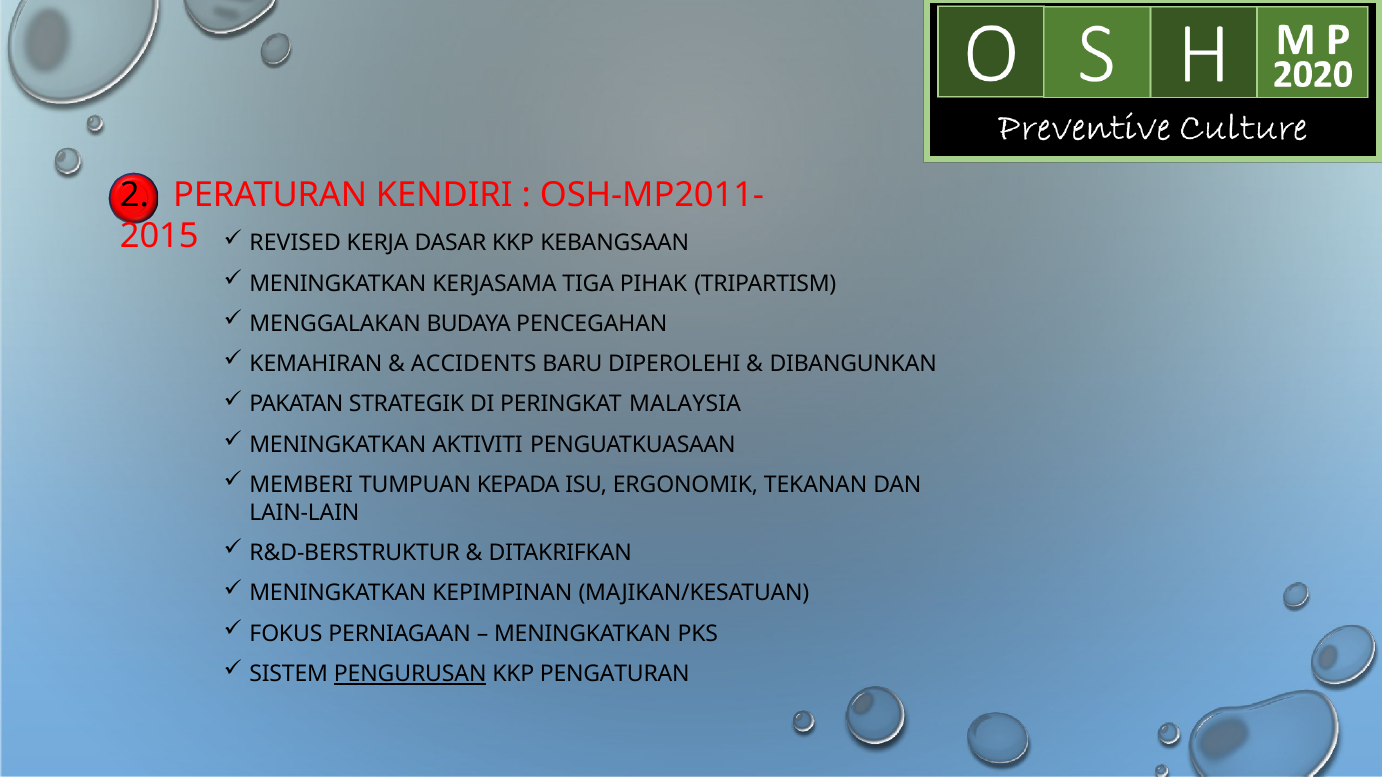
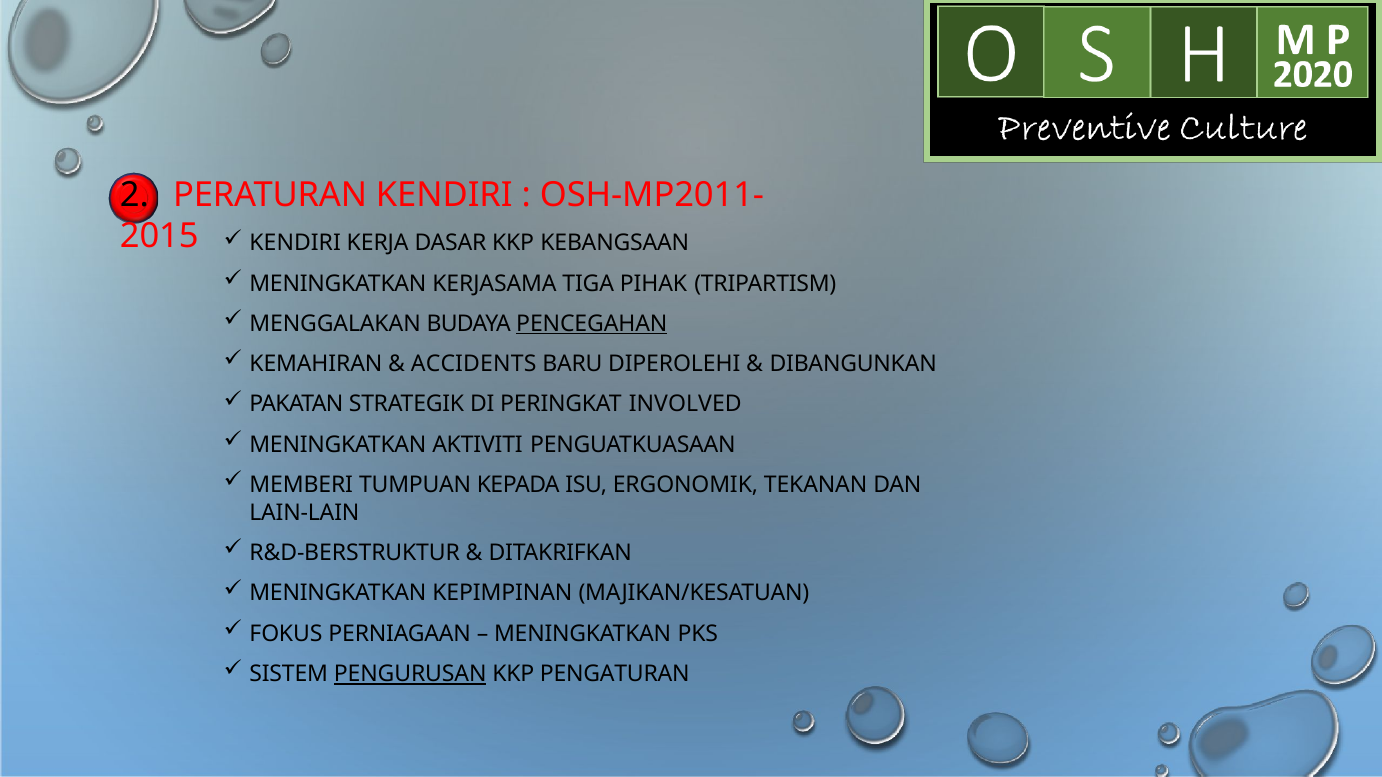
REVISED: REVISED -> KENDIRI (295, 243)
PENCEGAHAN underline: none -> present (592, 324)
MALAYSIA: MALAYSIA -> INVOLVED (685, 405)
